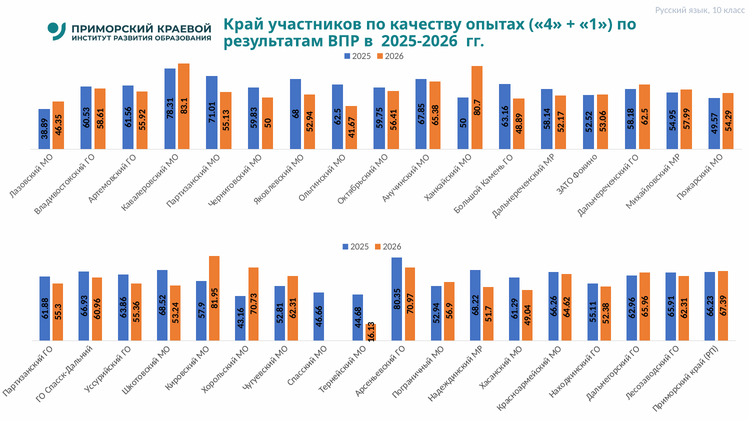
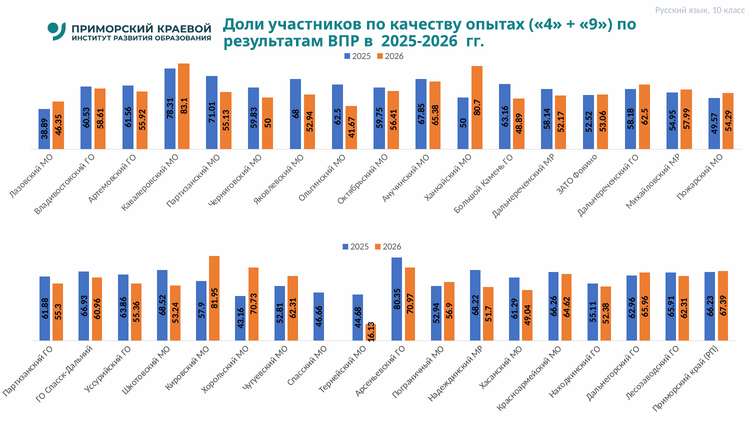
Край: Край -> Доли (244, 24)
1: 1 -> 9 (596, 24)
